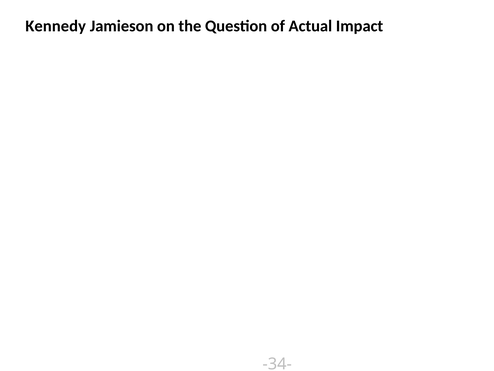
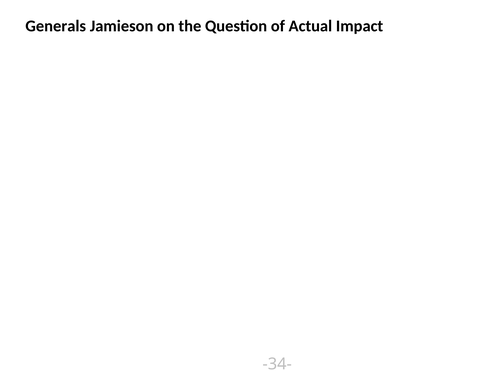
Kennedy: Kennedy -> Generals (56, 26)
